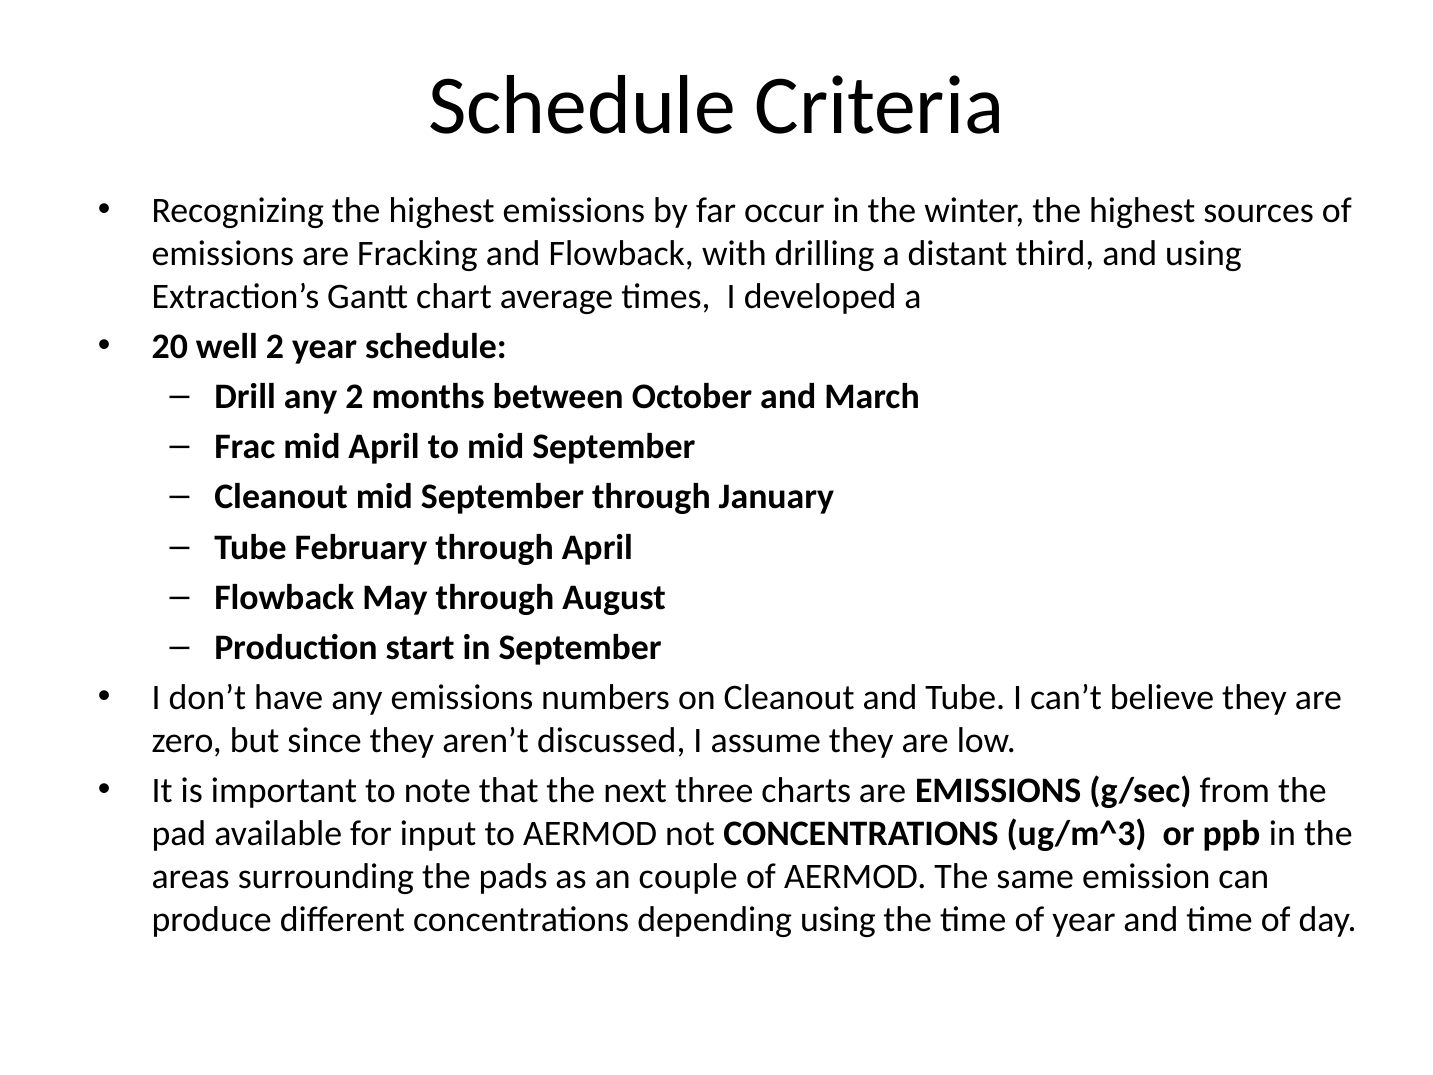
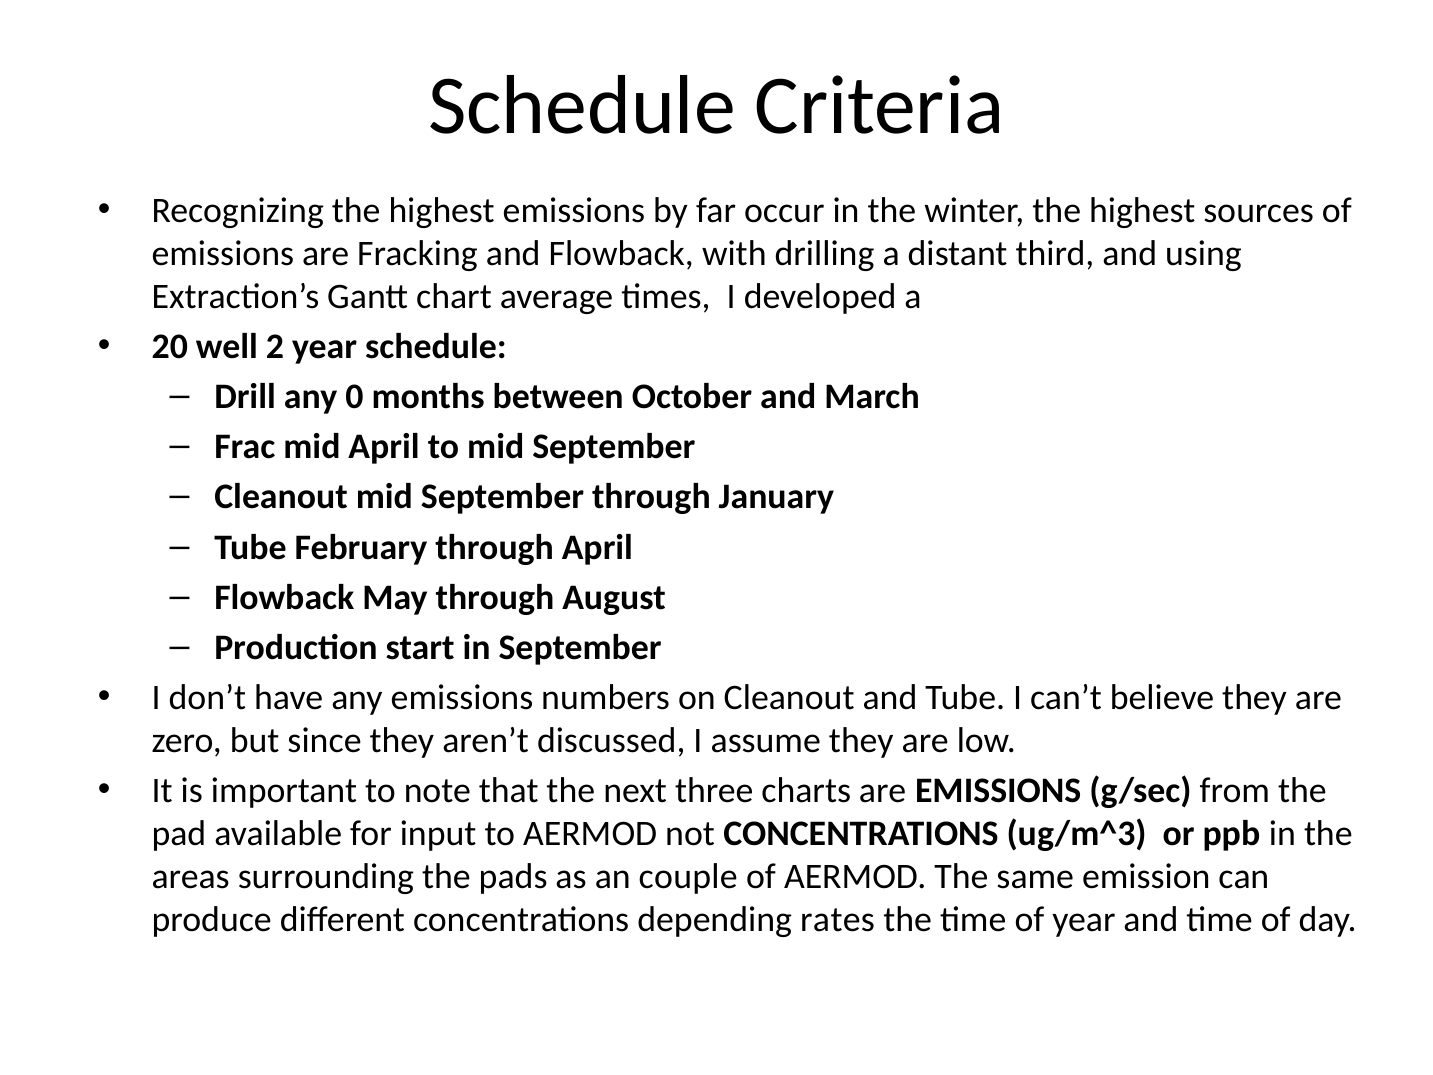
any 2: 2 -> 0 (354, 397)
depending using: using -> rates (838, 920)
